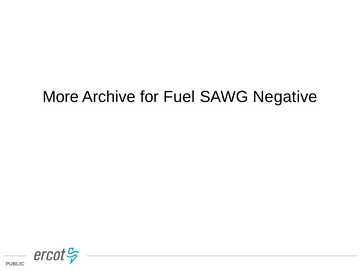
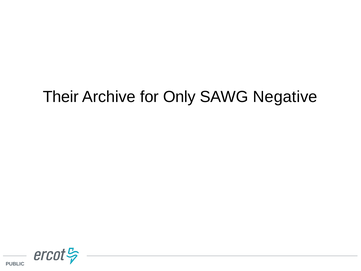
More: More -> Their (61, 97)
Fuel: Fuel -> Only (179, 97)
